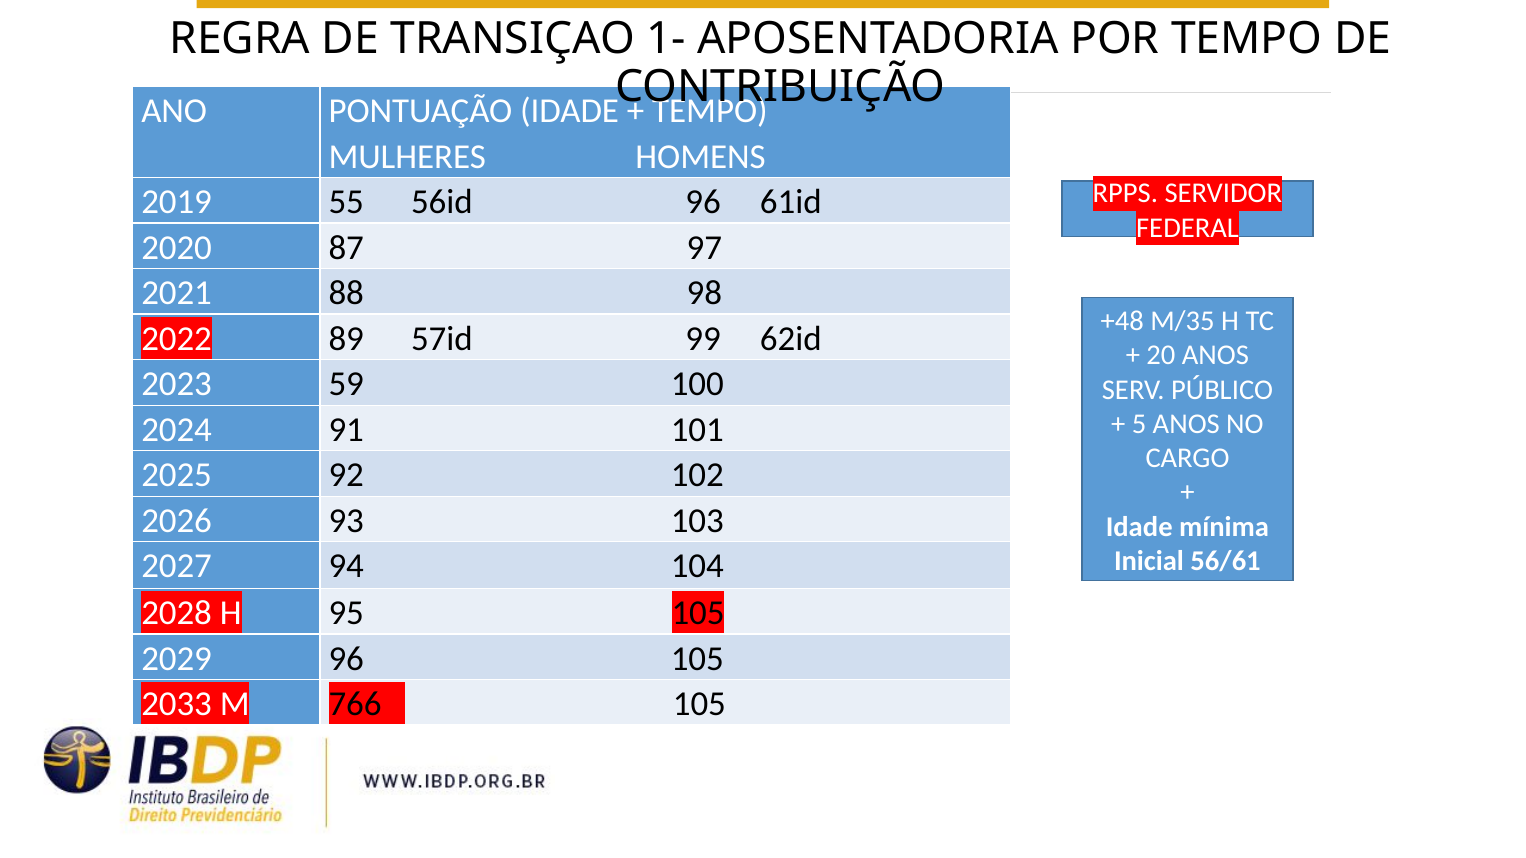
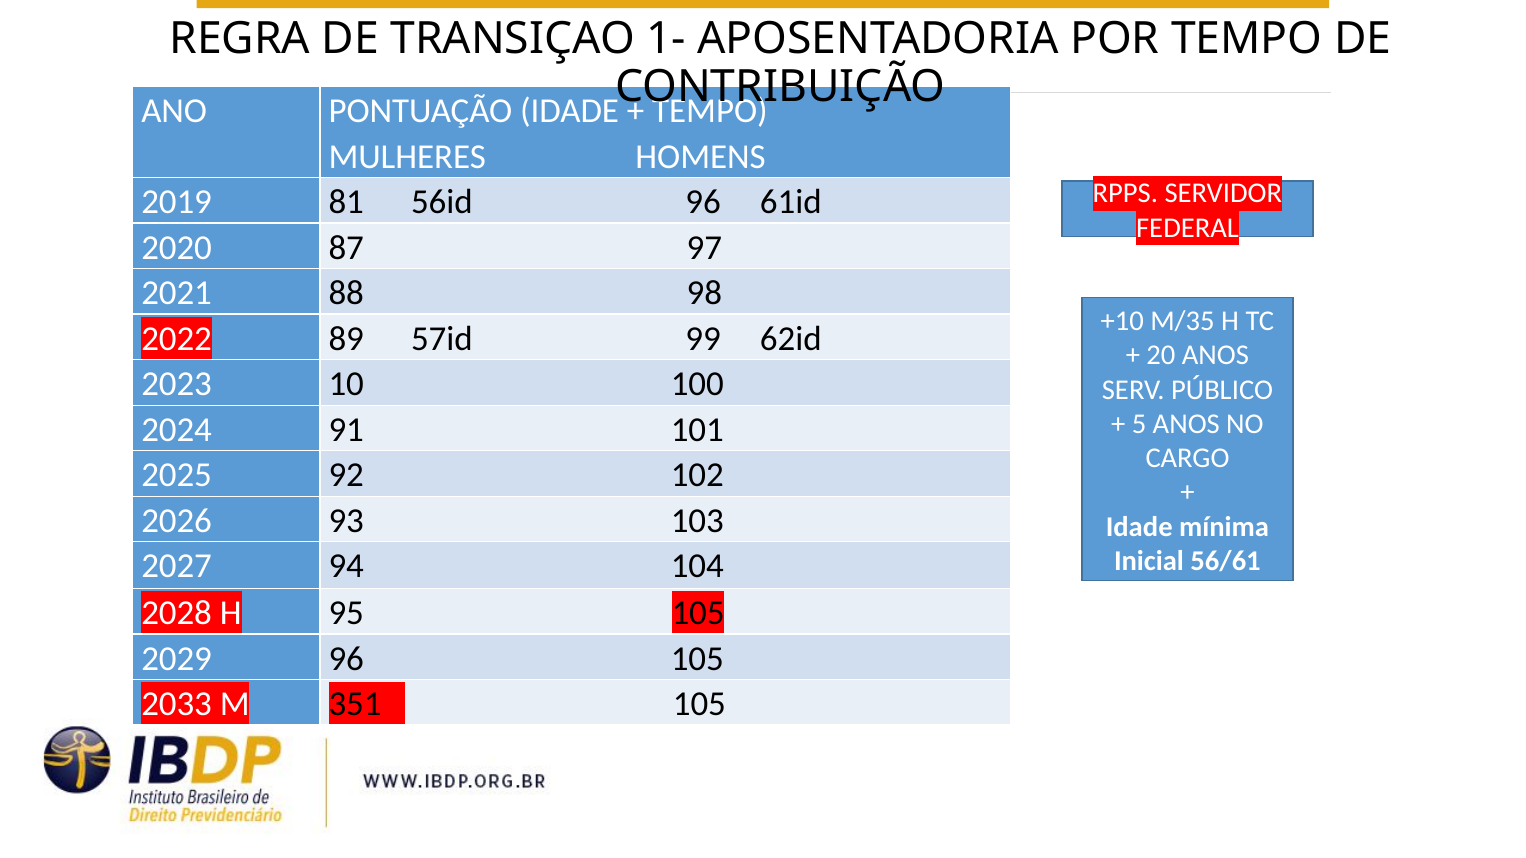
55: 55 -> 81 (346, 202)
+48: +48 -> +10 (1122, 321)
59: 59 -> 10 (346, 384)
766: 766 -> 351 (355, 704)
